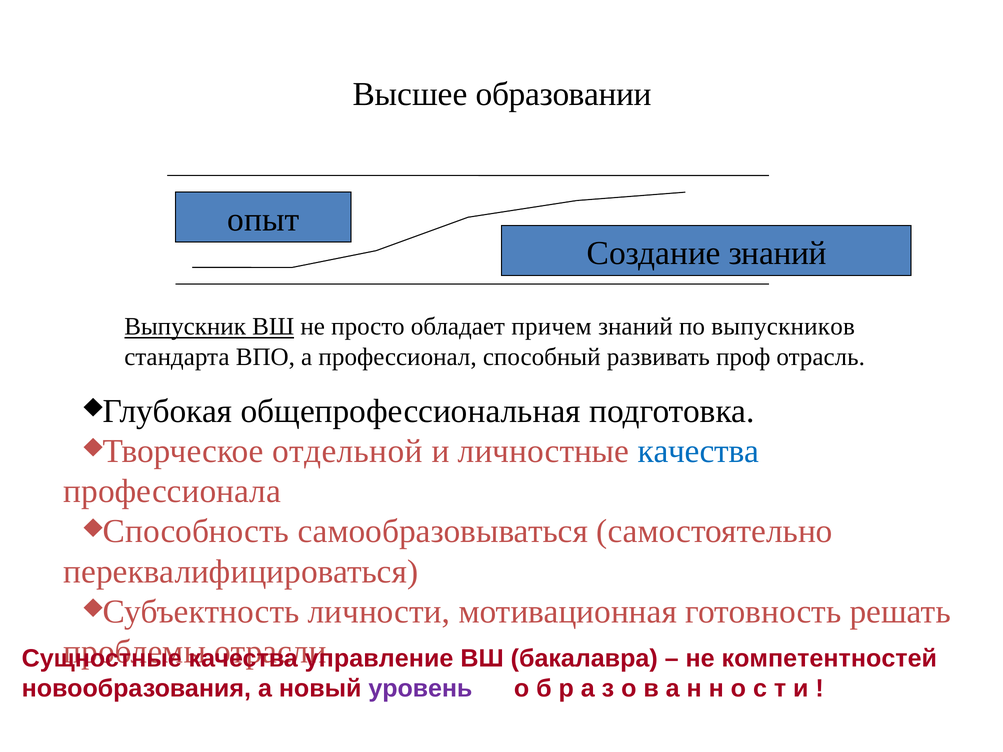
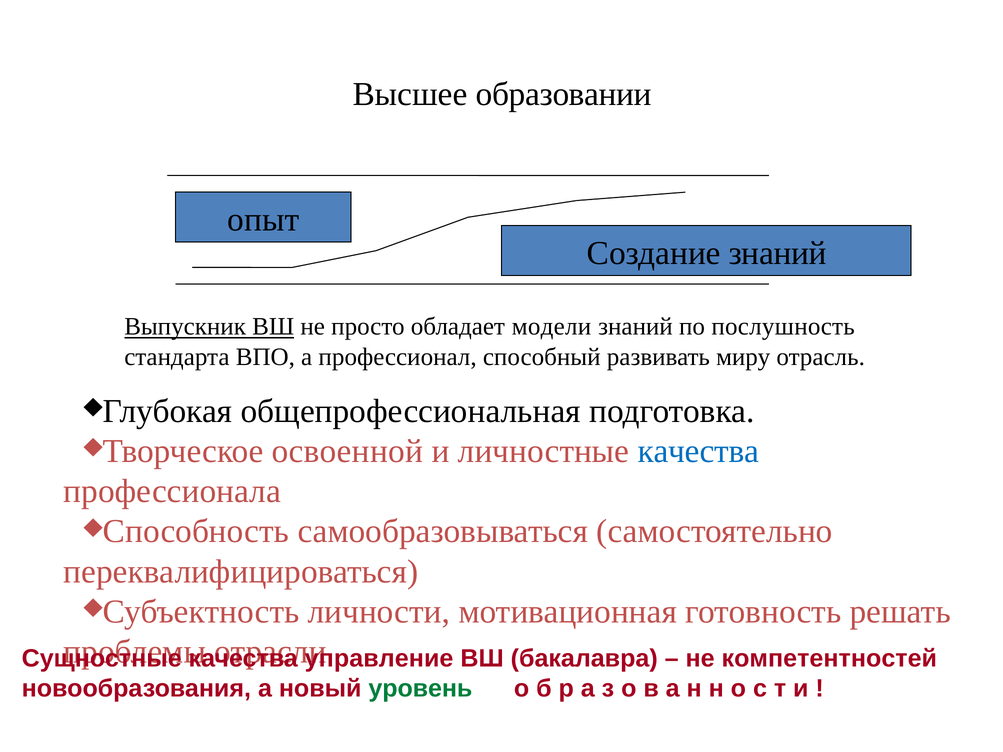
причем: причем -> модели (551, 327)
выпускников: выпускников -> послушность (783, 327)
проф: проф -> миру (743, 357)
отдельной: отдельной -> освоенной (347, 451)
уровень colour: purple -> green (420, 689)
